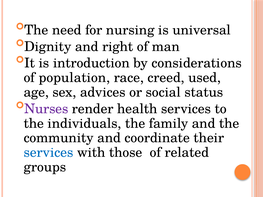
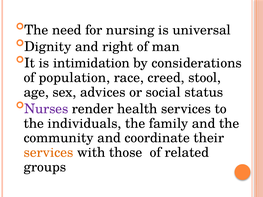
introduction: introduction -> intimidation (91, 63)
used: used -> stool (205, 78)
services colour: blue -> orange (49, 153)
